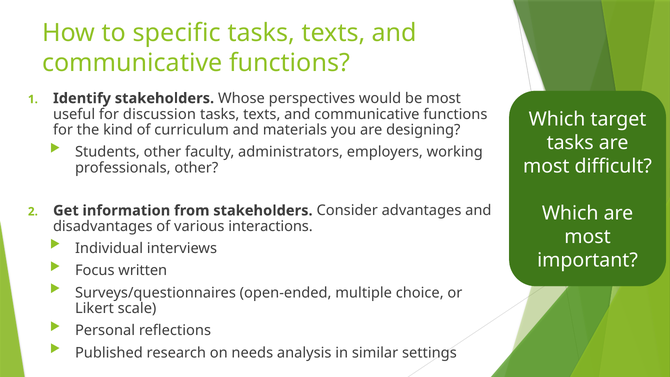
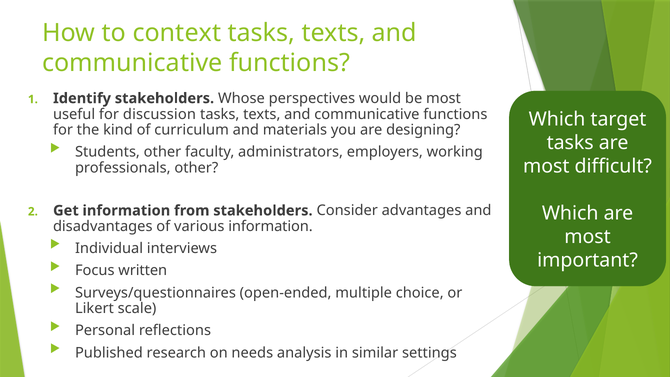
specific: specific -> context (177, 33)
various interactions: interactions -> information (271, 226)
